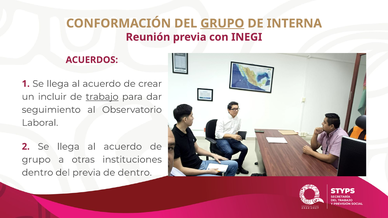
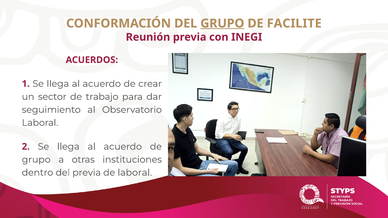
INTERNA: INTERNA -> FACILITE (294, 23)
incluir: incluir -> sector (52, 97)
trabajo underline: present -> none (102, 97)
de dentro: dentro -> laboral (135, 173)
